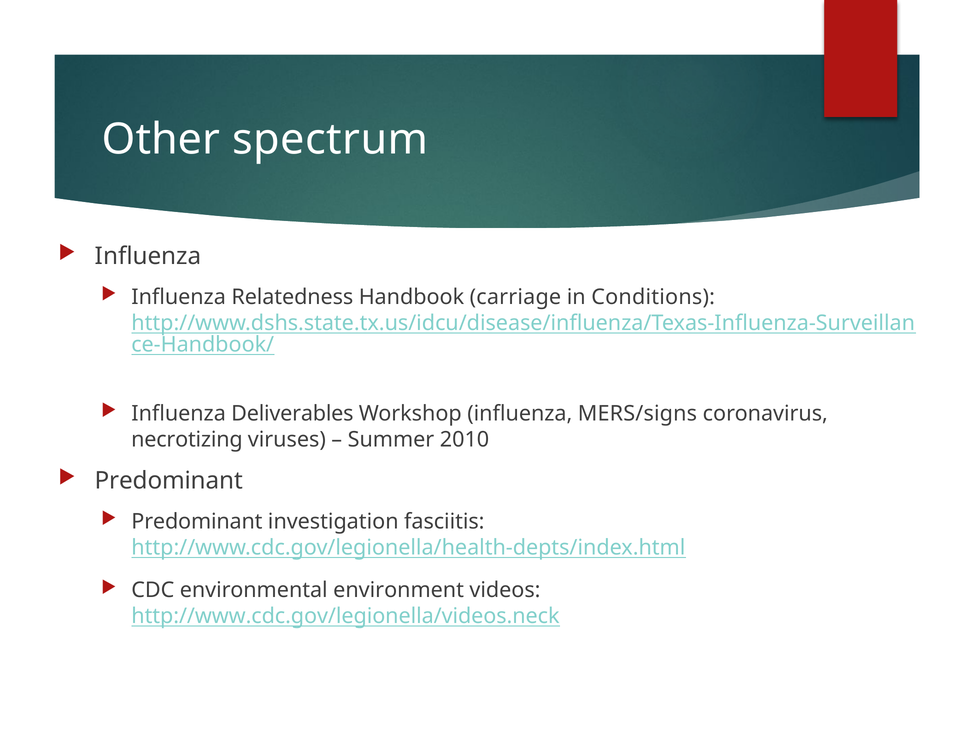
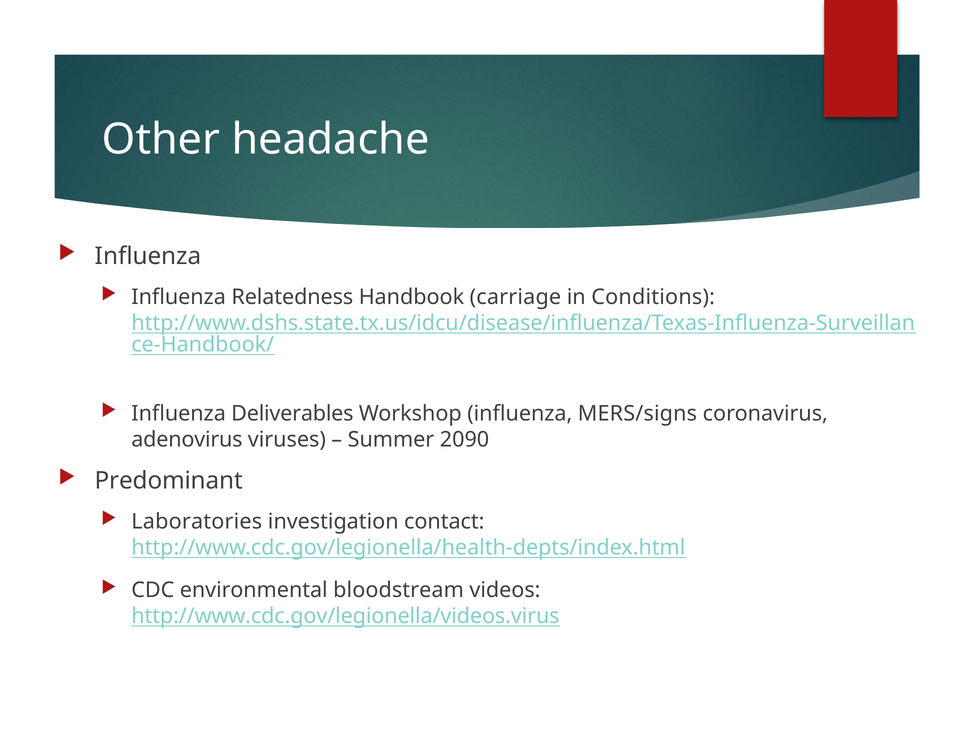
spectrum: spectrum -> headache (331, 139)
necrotizing: necrotizing -> adenovirus (187, 439)
2010: 2010 -> 2090 (465, 439)
Predominant: Predominant -> Laboratories (197, 521)
fasciitis: fasciitis -> contact (444, 521)
environment: environment -> bloodstream (399, 590)
http://www.cdc.gov/legionella/videos.neck: http://www.cdc.gov/legionella/videos.neck -> http://www.cdc.gov/legionella/videos.virus (345, 616)
